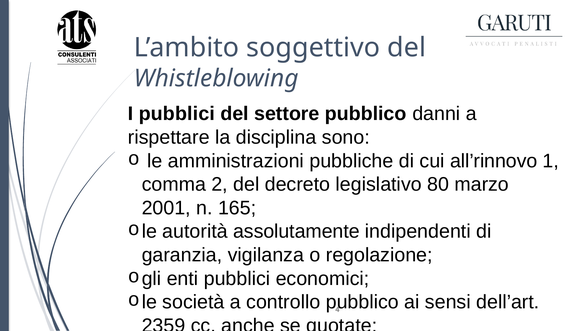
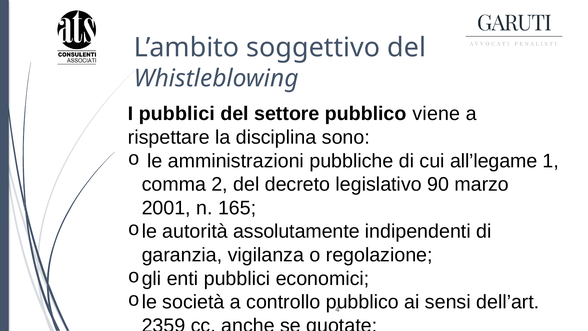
danni: danni -> viene (436, 114)
all’rinnovo: all’rinnovo -> all’legame (494, 161)
80: 80 -> 90 (438, 184)
